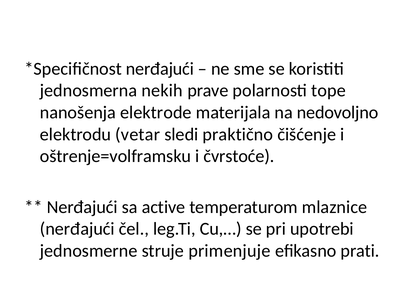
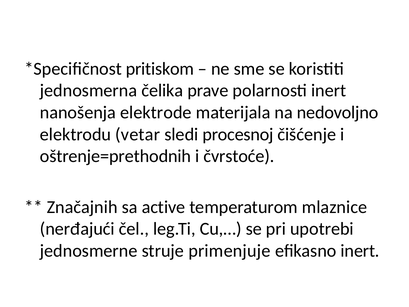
nerđajući: nerđajući -> pritiskom (160, 69)
nekih: nekih -> čelika (162, 91)
polarnosti tope: tope -> inert (329, 91)
praktično: praktično -> procesnoj (238, 134)
oštrenje=volframsku: oštrenje=volframsku -> oštrenje=prethodnih (116, 156)
Nerđajući: Nerđajući -> Značajnih (82, 207)
efikasno prati: prati -> inert (360, 251)
